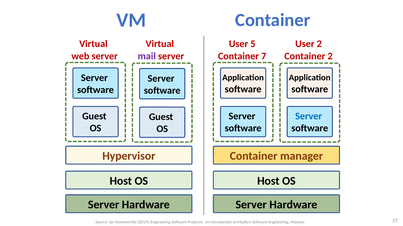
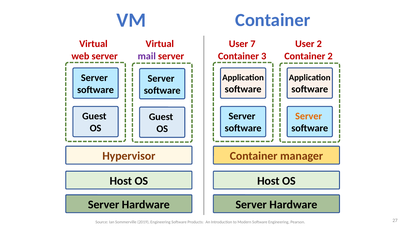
5: 5 -> 7 (253, 44)
7: 7 -> 3 (264, 56)
Server colour: blue -> orange (309, 117)
